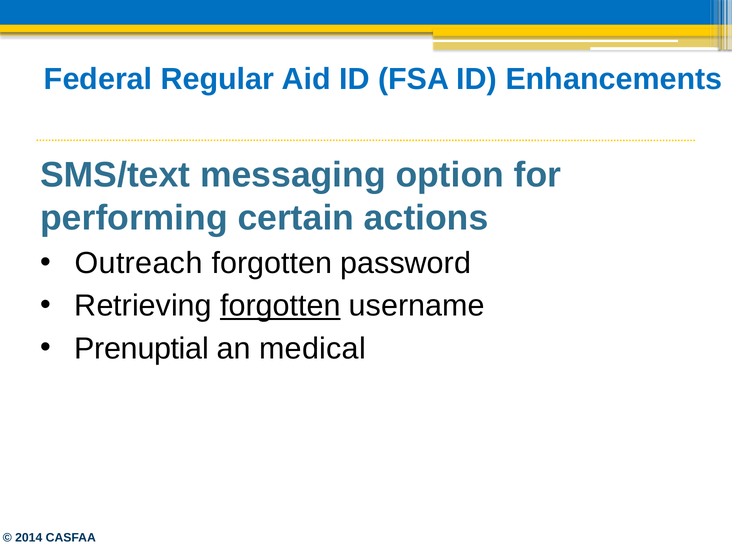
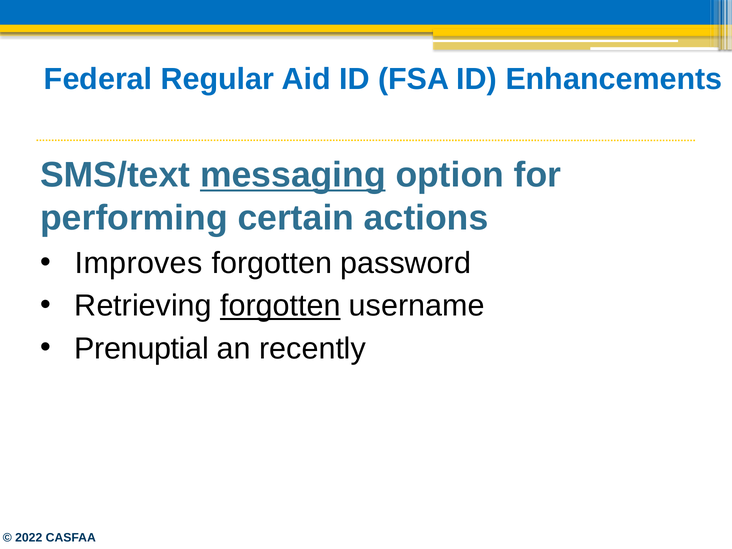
messaging underline: none -> present (293, 175)
Outreach: Outreach -> Improves (139, 263)
medical: medical -> recently (313, 349)
2014: 2014 -> 2022 (29, 538)
